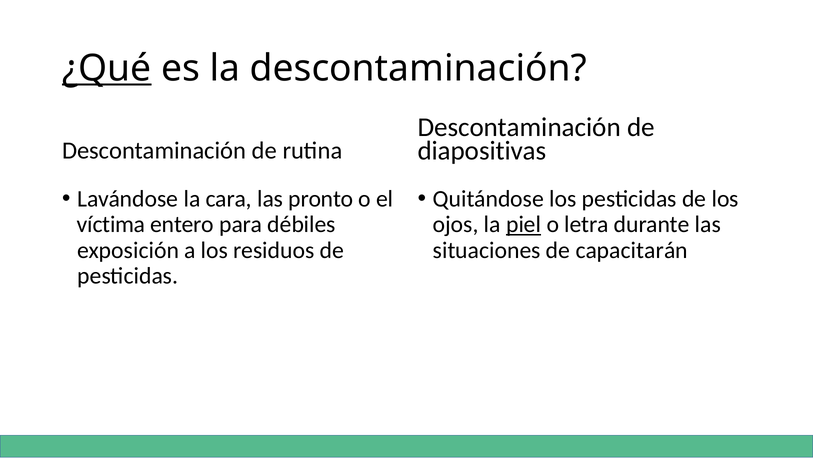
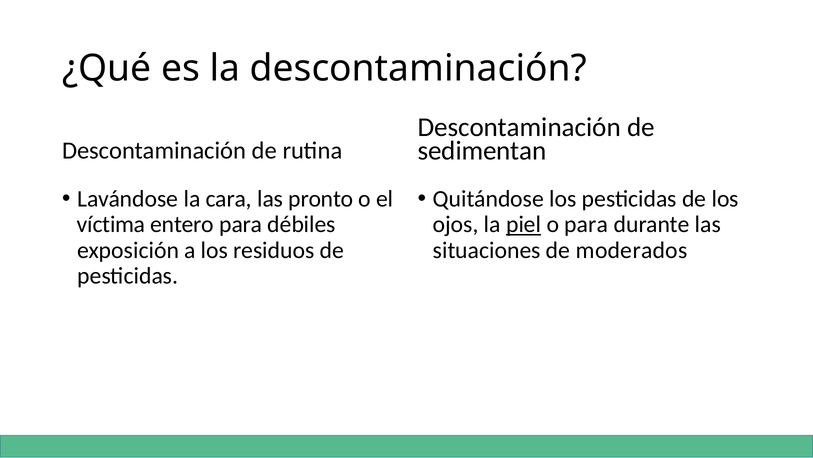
¿Qué underline: present -> none (107, 68)
diapositivas: diapositivas -> sedimentan (482, 150)
o letra: letra -> para (586, 224)
capacitarán: capacitarán -> moderados (632, 250)
